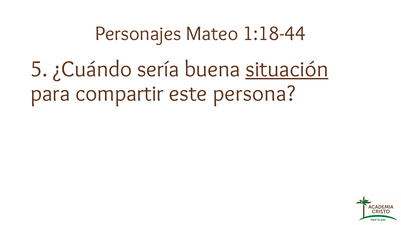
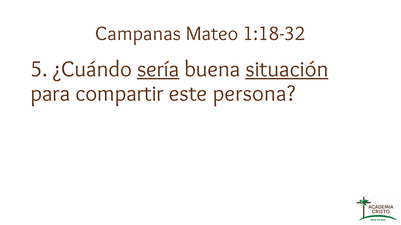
Personajes: Personajes -> Campanas (138, 34)
1:18-44: 1:18-44 -> 1:18-32 (274, 34)
sería underline: none -> present (158, 69)
